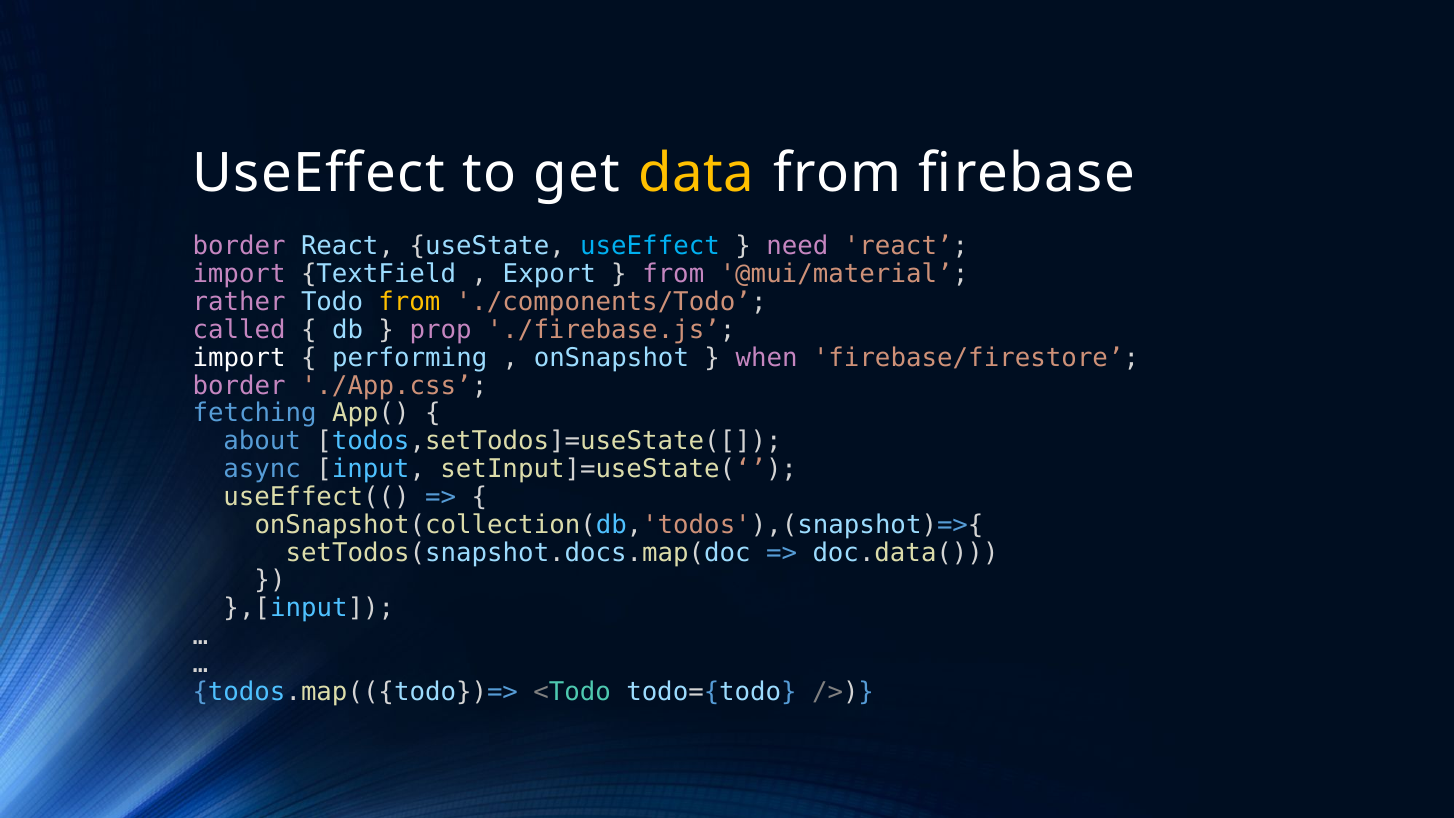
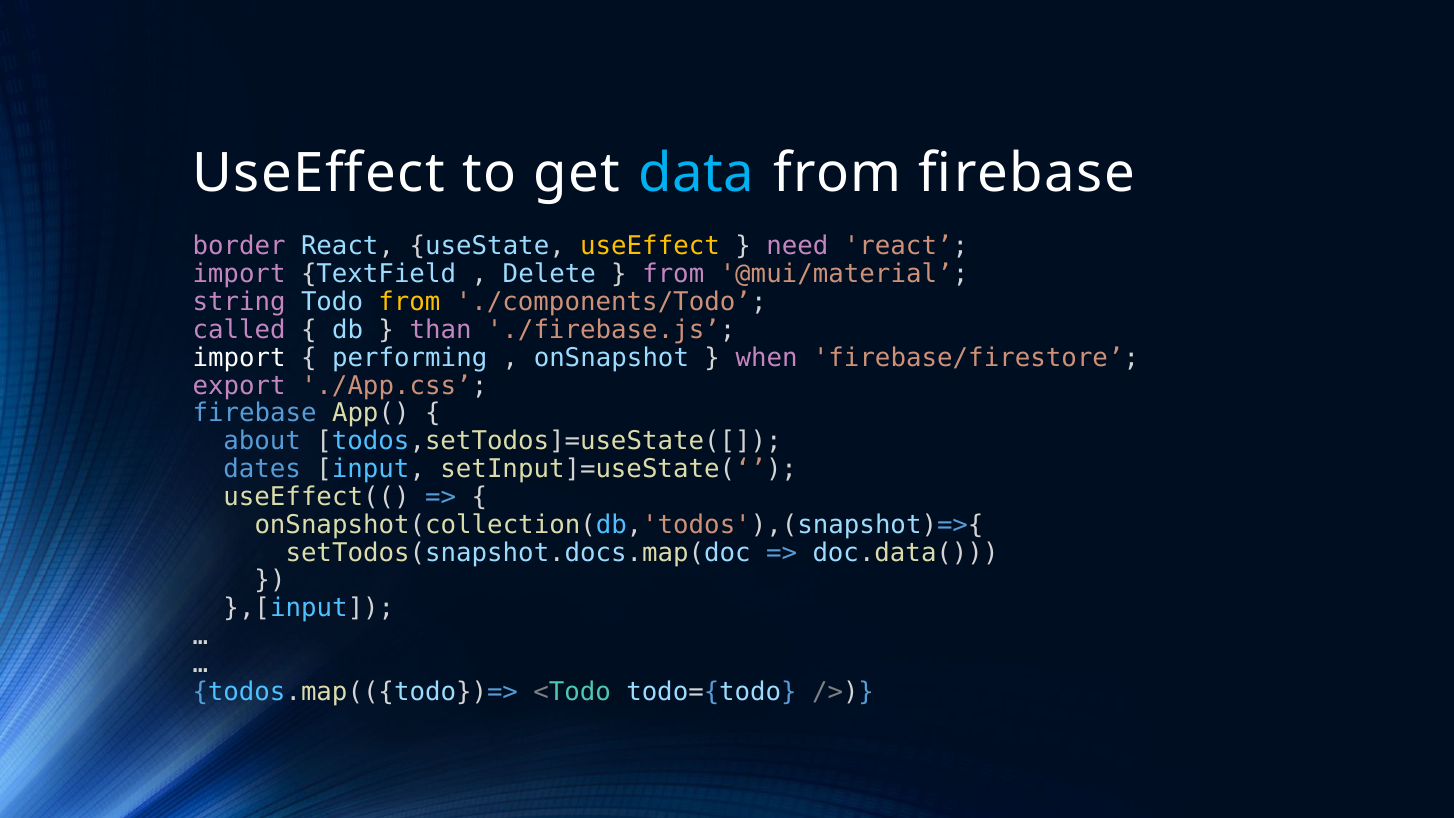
data colour: yellow -> light blue (696, 174)
useEffect colour: light blue -> yellow (650, 246)
Export: Export -> Delete (549, 274)
rather: rather -> string (239, 302)
prop: prop -> than (441, 330)
border: border -> export (239, 385)
fetching: fetching -> firebase (255, 413)
async: async -> dates (262, 469)
